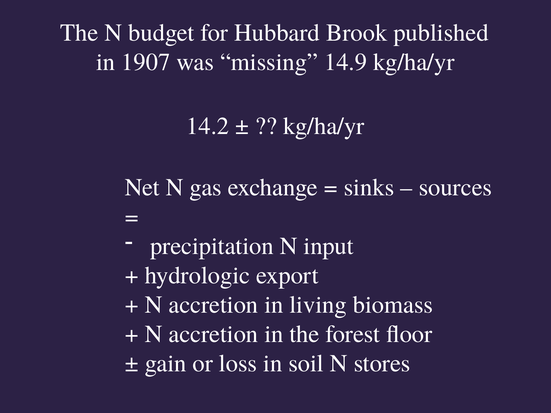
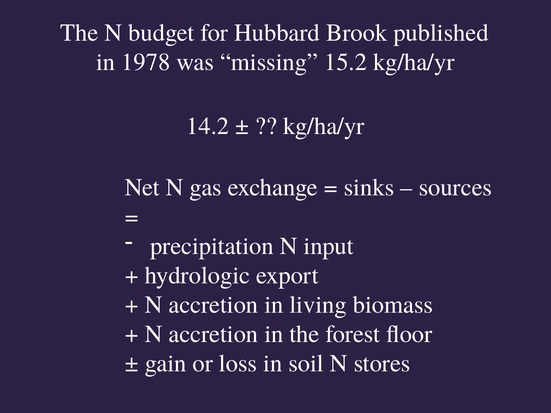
1907: 1907 -> 1978 (146, 62)
14.9: 14.9 -> 15.2 (346, 62)
